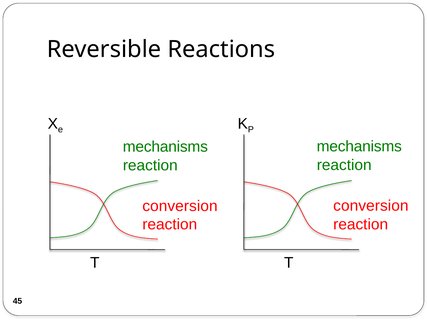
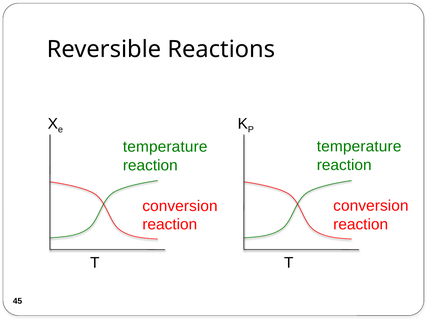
mechanisms: mechanisms -> temperature (359, 147)
mechanisms: mechanisms -> temperature (165, 147)
